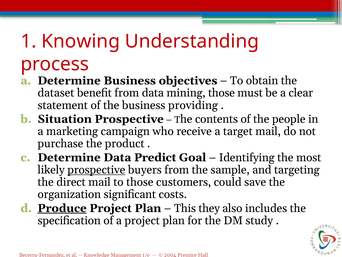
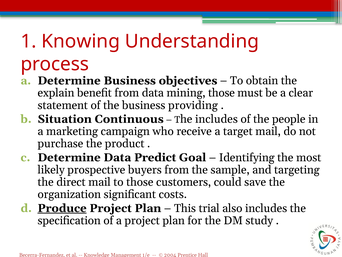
dataset: dataset -> explain (56, 93)
Situation Prospective: Prospective -> Continuous (129, 119)
contents: contents -> includes (216, 119)
prospective underline: present -> none (96, 169)
they: they -> trial (209, 208)
